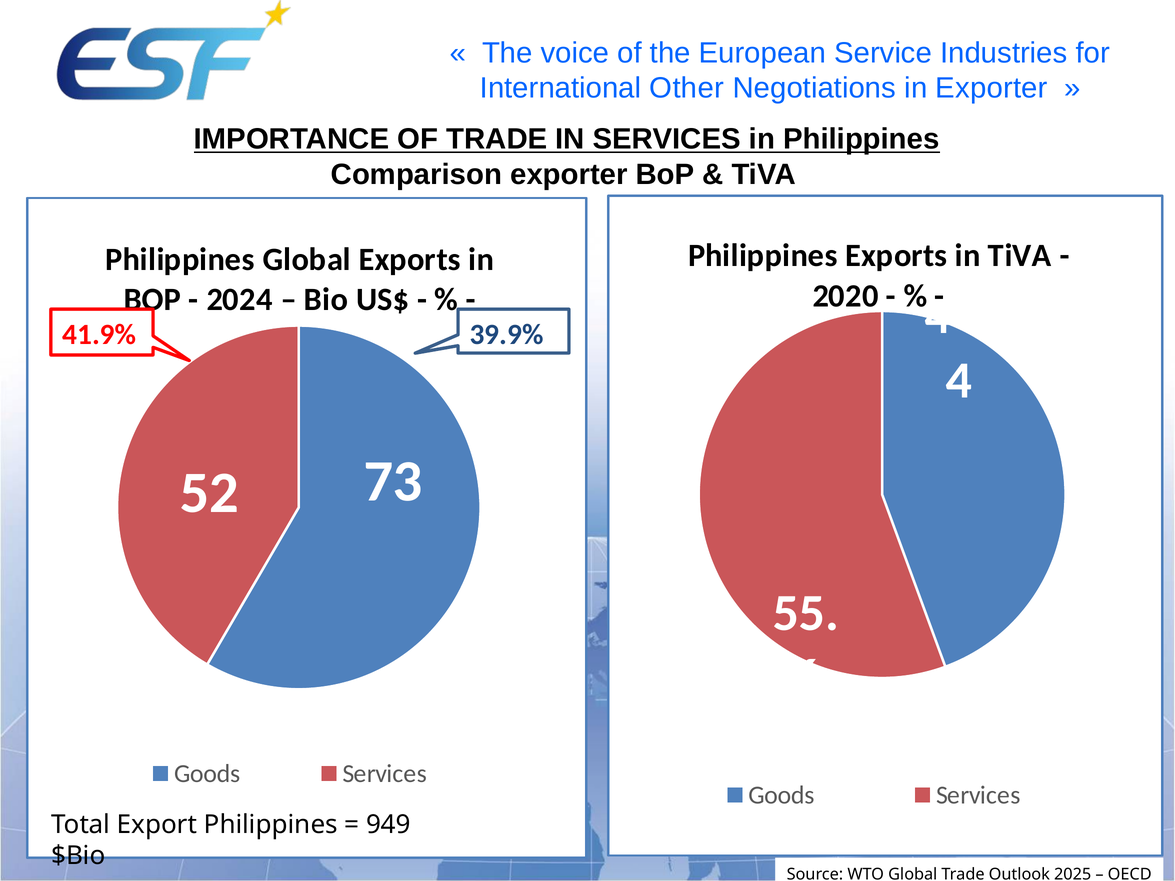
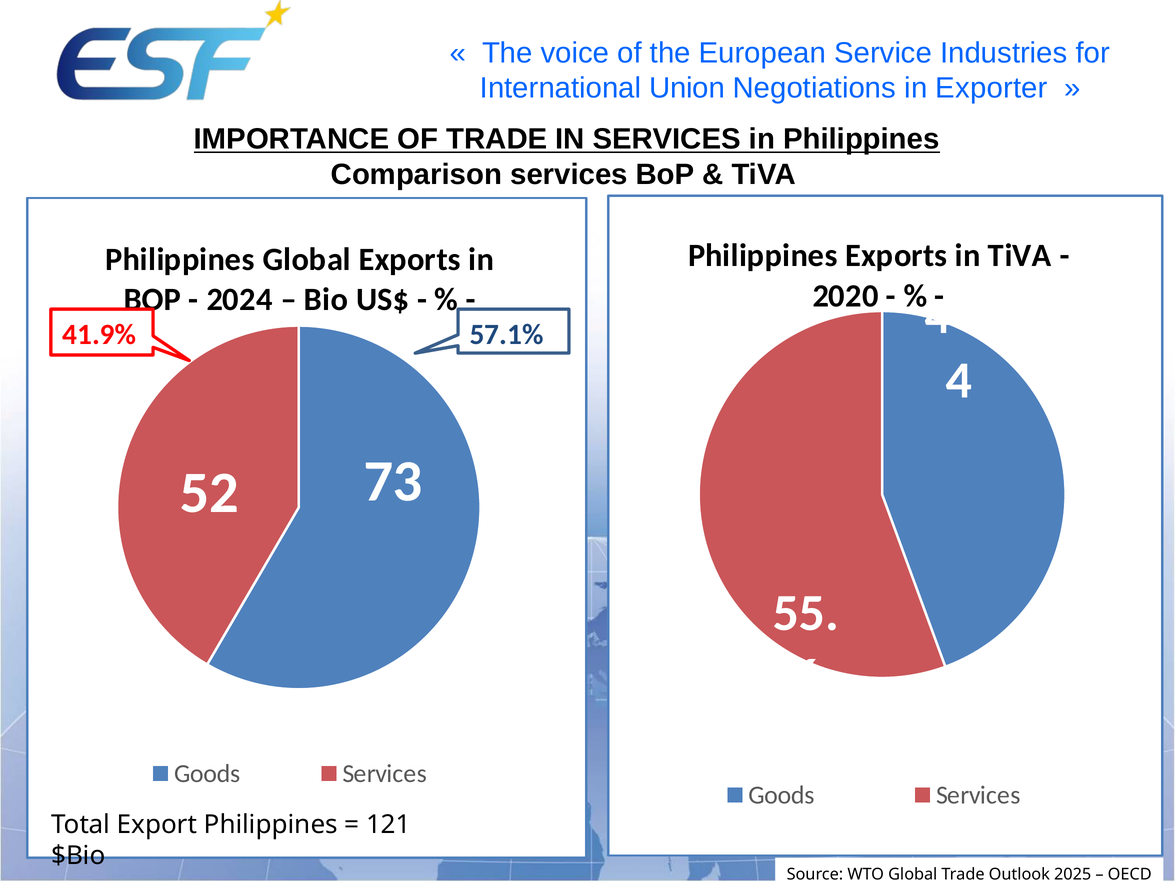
Other: Other -> Union (687, 88)
Comparison exporter: exporter -> services (569, 175)
39.9%: 39.9% -> 57.1% (507, 335)
949: 949 -> 121 (388, 825)
